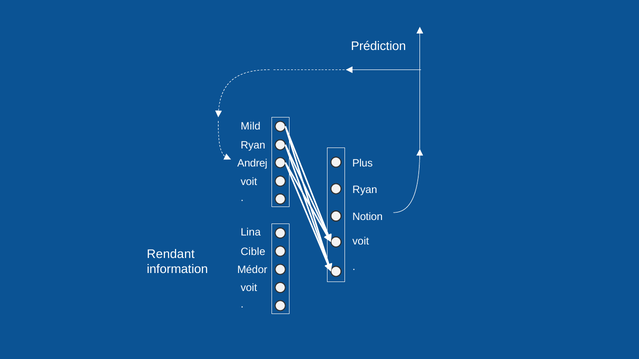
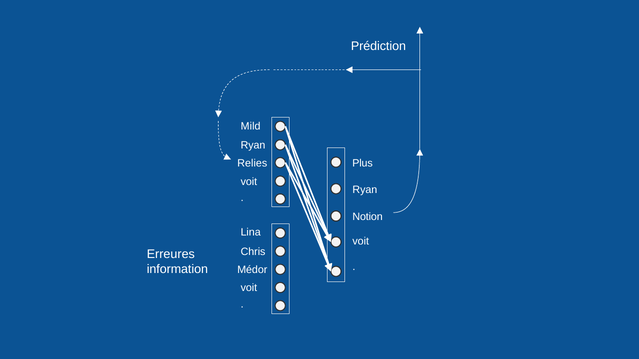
Andrej: Andrej -> Relies (252, 164)
Cible: Cible -> Chris (253, 252)
Rendant: Rendant -> Erreures (171, 254)
